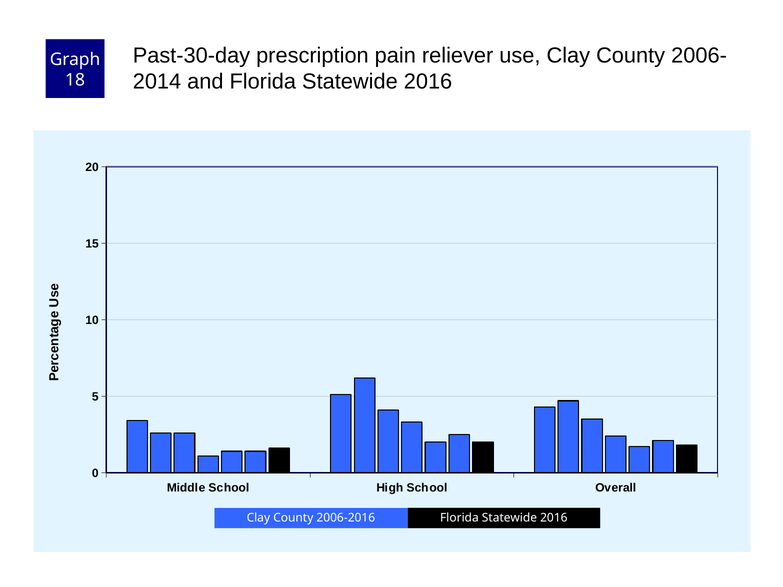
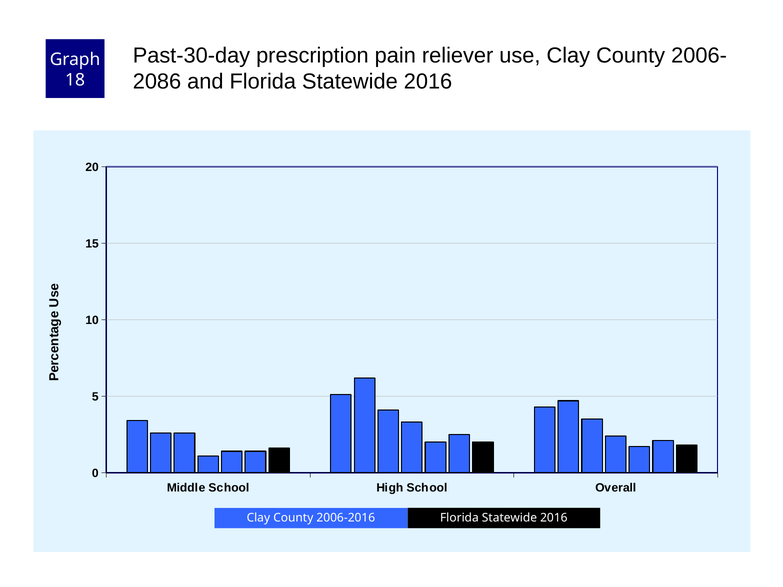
2014: 2014 -> 2086 (157, 82)
